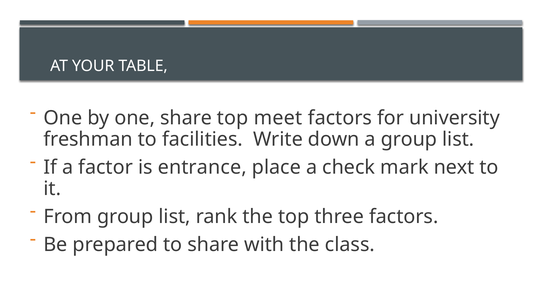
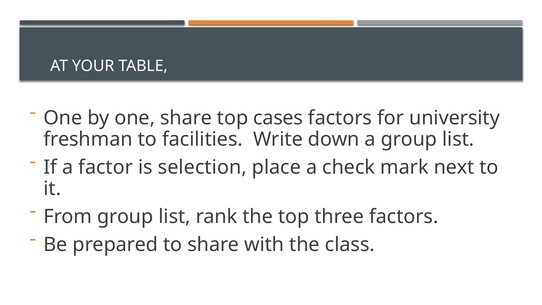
meet: meet -> cases (278, 118)
entrance: entrance -> selection (202, 167)
